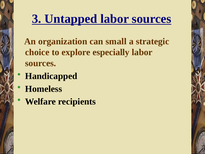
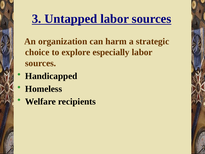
small: small -> harm (116, 41)
